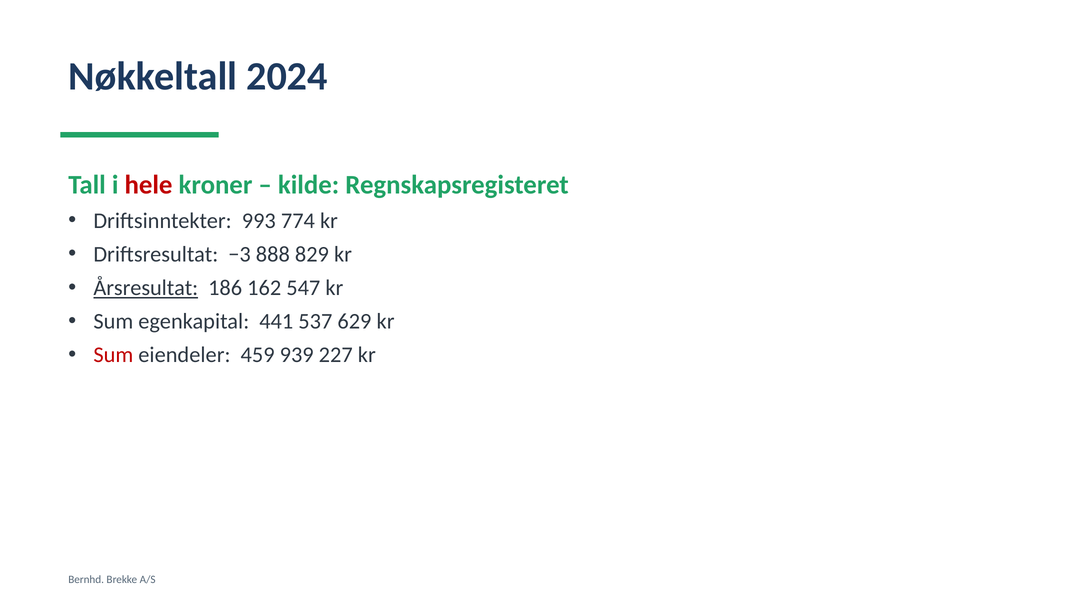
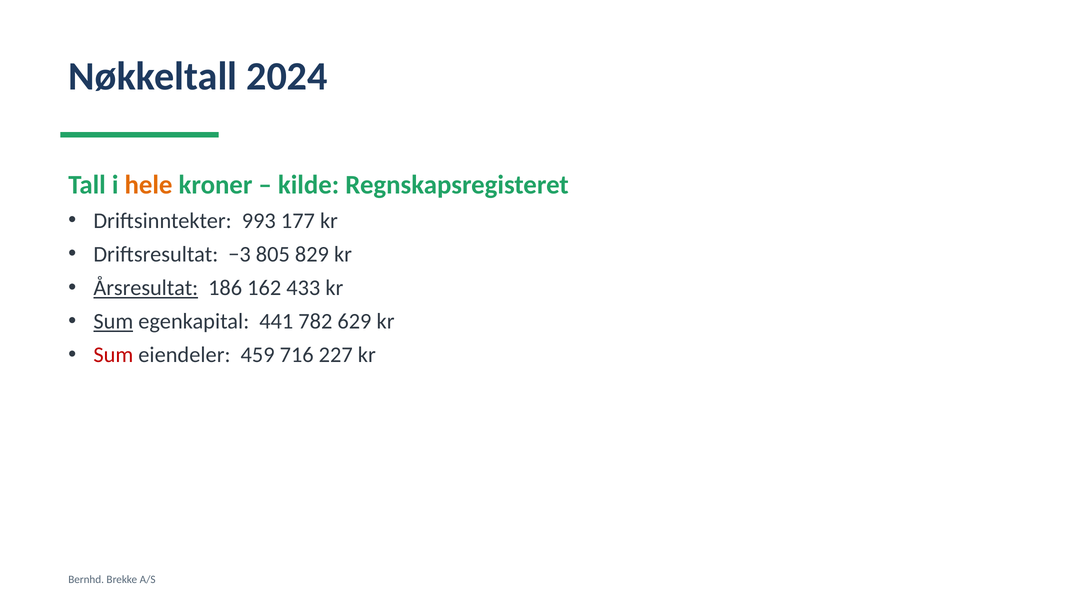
hele colour: red -> orange (148, 185)
774: 774 -> 177 (298, 221)
888: 888 -> 805 (273, 254)
547: 547 -> 433 (303, 288)
Sum underline: none -> present (113, 321)
537: 537 -> 782 (315, 321)
939: 939 -> 716 (297, 355)
